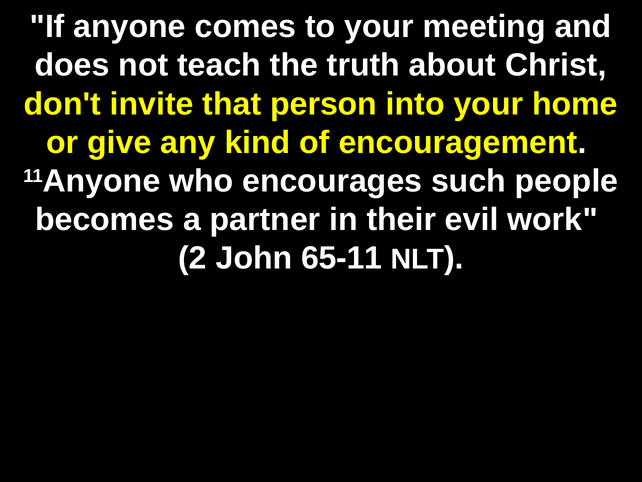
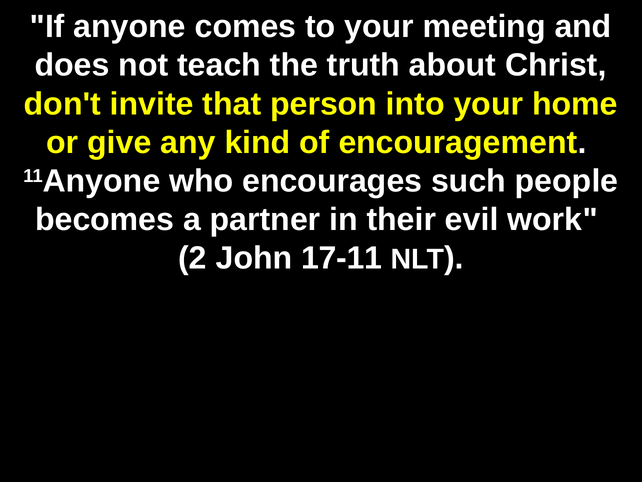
65-11: 65-11 -> 17-11 (342, 258)
